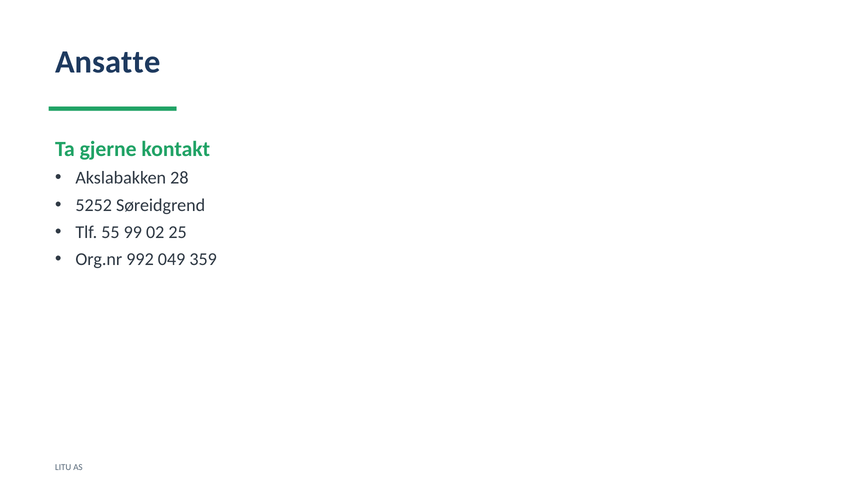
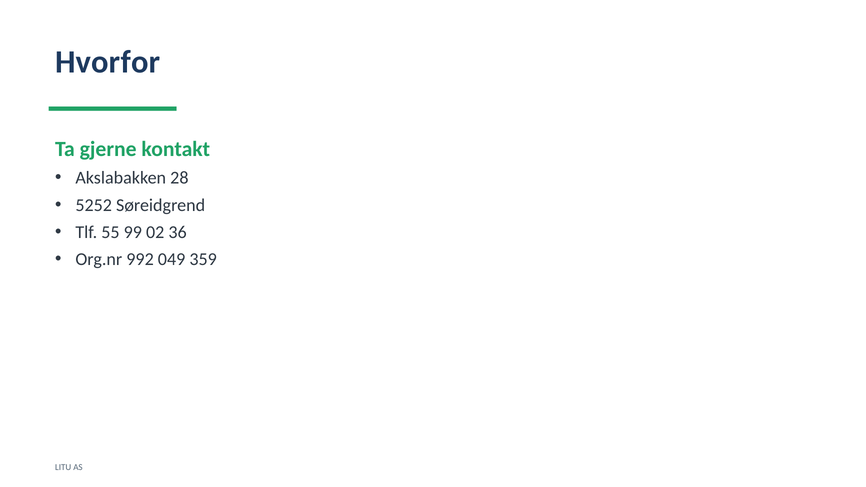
Ansatte: Ansatte -> Hvorfor (108, 62)
25: 25 -> 36 (178, 232)
